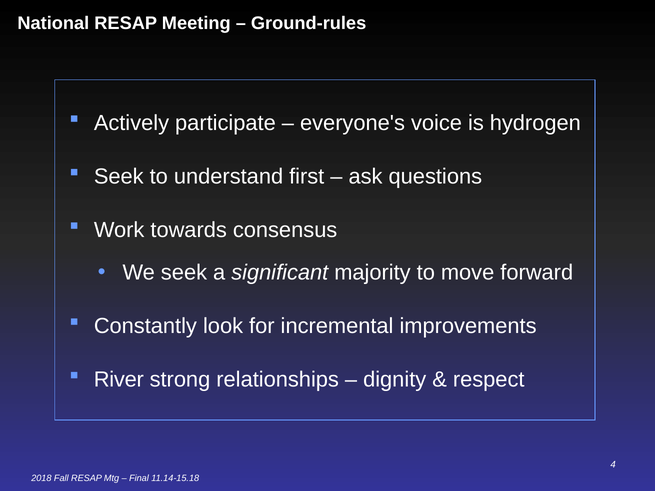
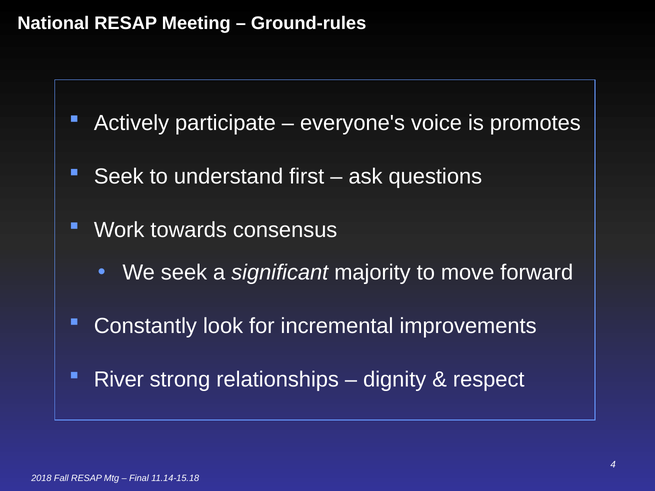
hydrogen: hydrogen -> promotes (535, 123)
